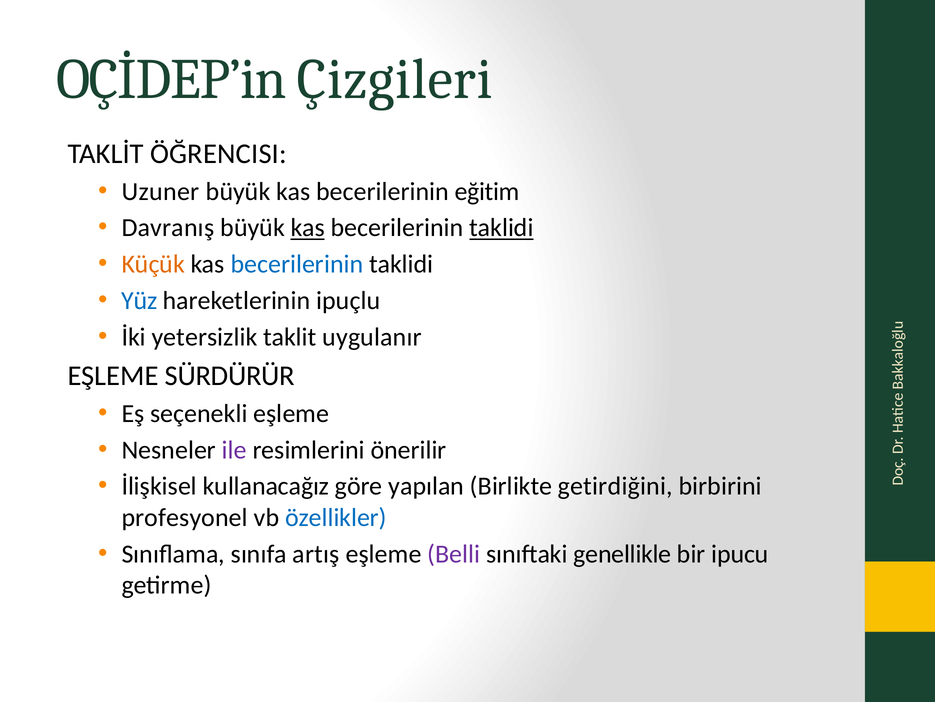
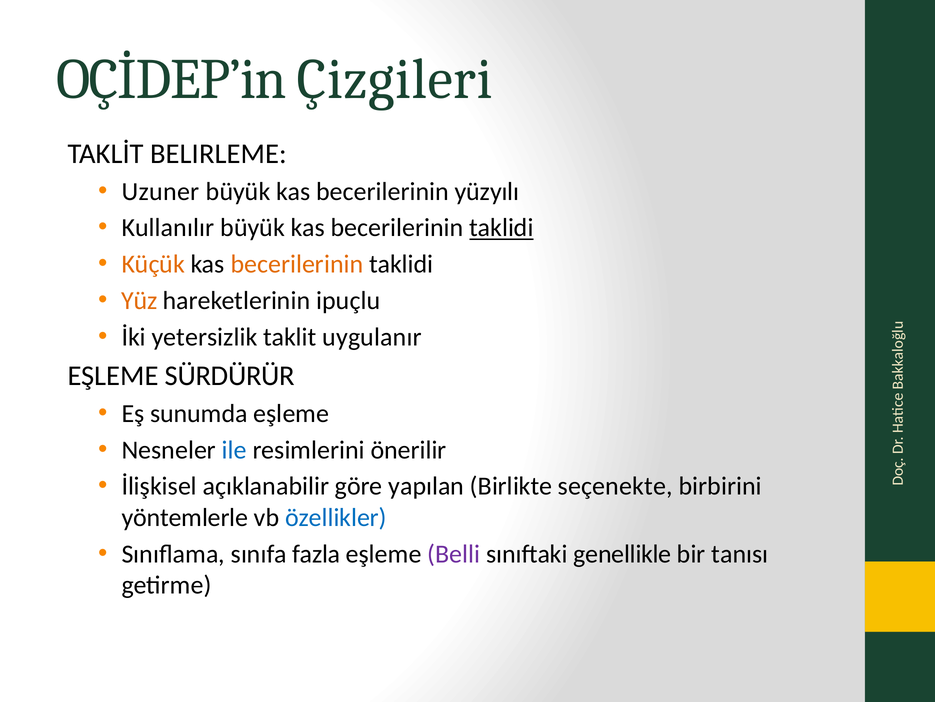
ÖĞRENCISI: ÖĞRENCISI -> BELIRLEME (219, 154)
eğitim: eğitim -> yüzyılı (487, 191)
Davranış: Davranış -> Kullanılır (168, 228)
kas underline: present -> none (308, 228)
becerilerinin colour: blue -> orange (297, 264)
Yüz colour: blue -> orange (139, 300)
seçenekli: seçenekli -> sunumda (199, 413)
ile colour: purple -> blue (234, 449)
kullanacağız: kullanacağız -> açıklanabilir (266, 486)
getirdiğini: getirdiğini -> seçenekte (615, 486)
profesyonel: profesyonel -> yöntemlerle (185, 517)
artış: artış -> fazla (316, 553)
ipucu: ipucu -> tanısı (740, 553)
